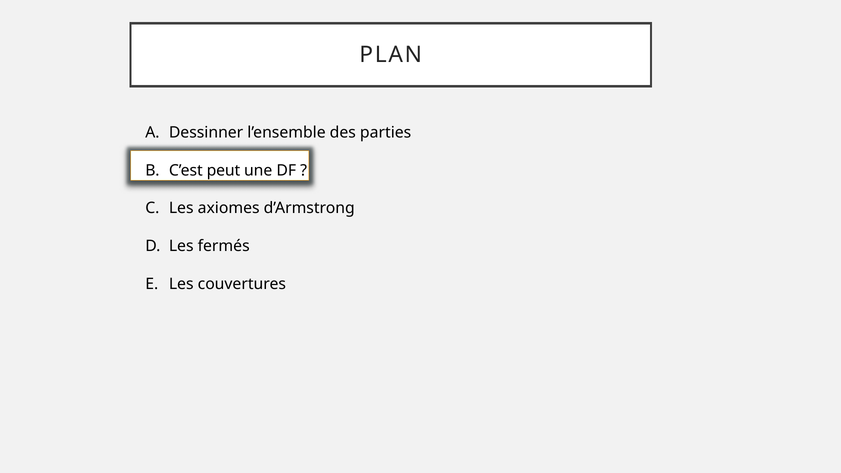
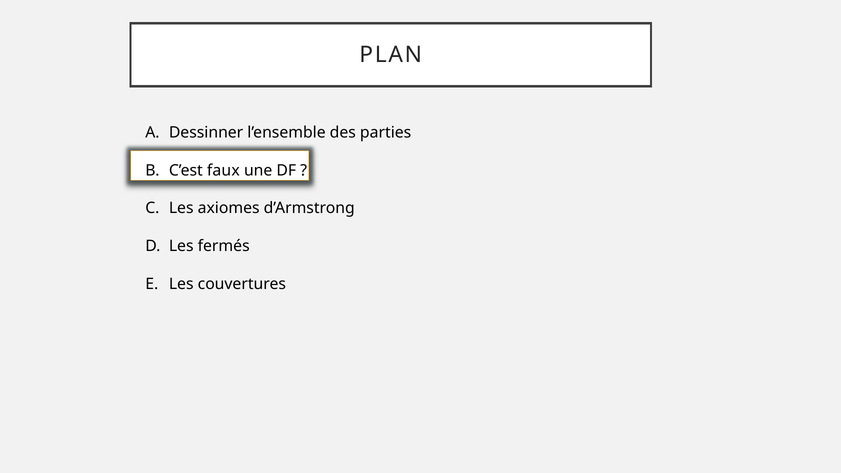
peut: peut -> faux (223, 170)
